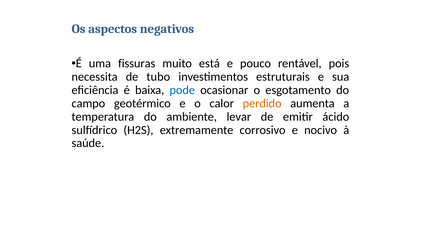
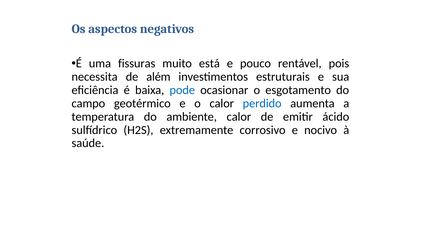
tubo: tubo -> além (158, 77)
perdido colour: orange -> blue (262, 103)
ambiente levar: levar -> calor (239, 117)
